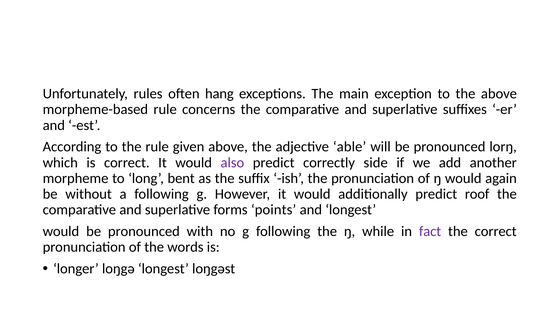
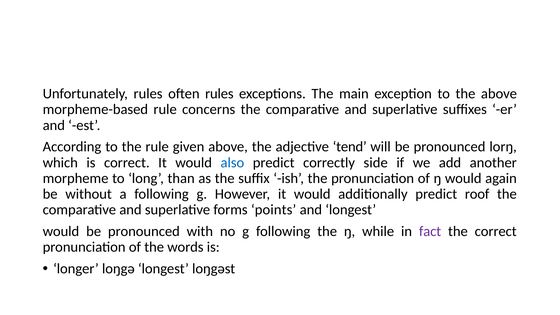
often hang: hang -> rules (219, 94)
able: able -> tend (350, 147)
also colour: purple -> blue (232, 163)
bent: bent -> than (181, 178)
